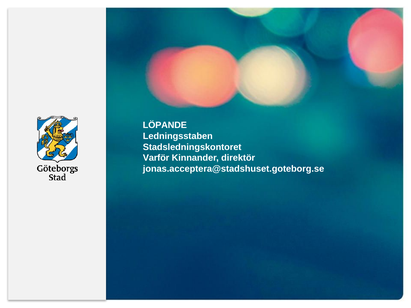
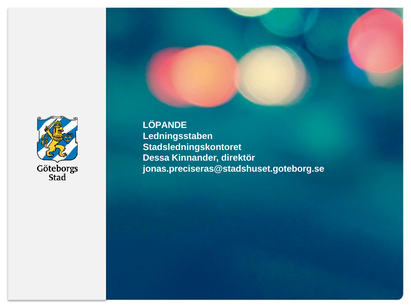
Varför: Varför -> Dessa (156, 158)
jonas.acceptera@stadshuset.goteborg.se: jonas.acceptera@stadshuset.goteborg.se -> jonas.preciseras@stadshuset.goteborg.se (234, 169)
